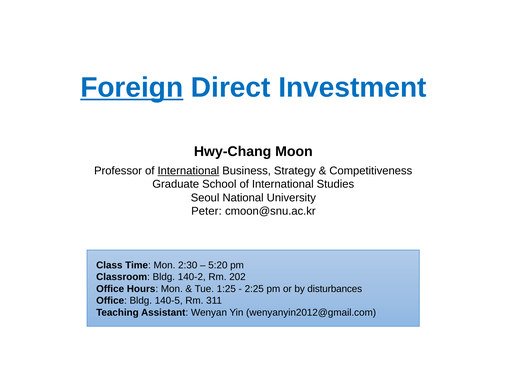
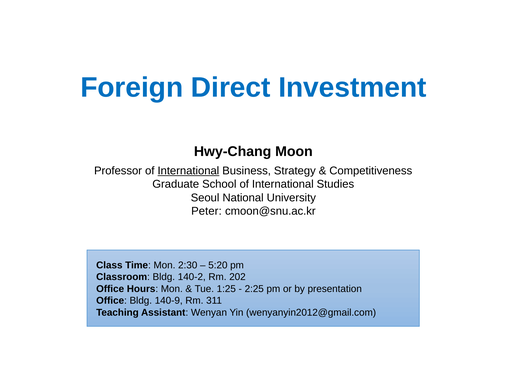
Foreign underline: present -> none (132, 87)
disturbances: disturbances -> presentation (335, 288)
140-5: 140-5 -> 140-9 (169, 300)
